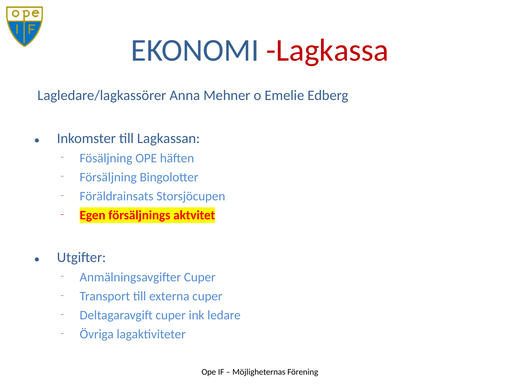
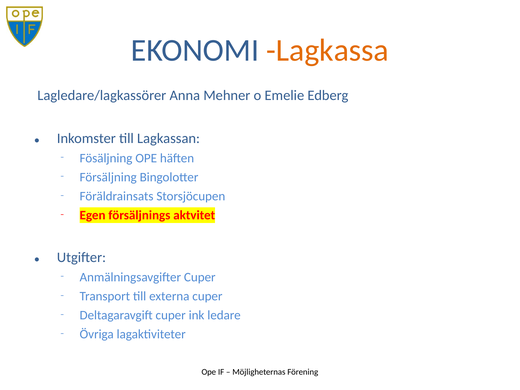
Lagkassa colour: red -> orange (328, 50)
